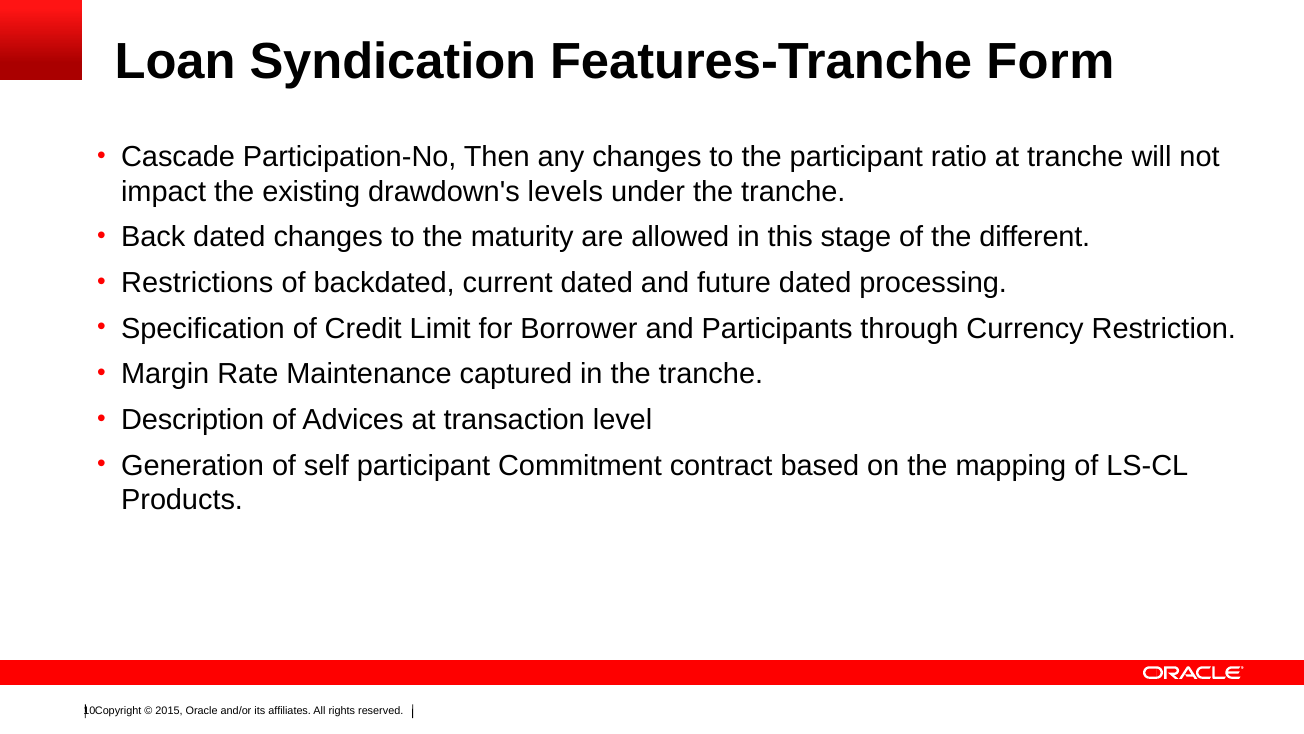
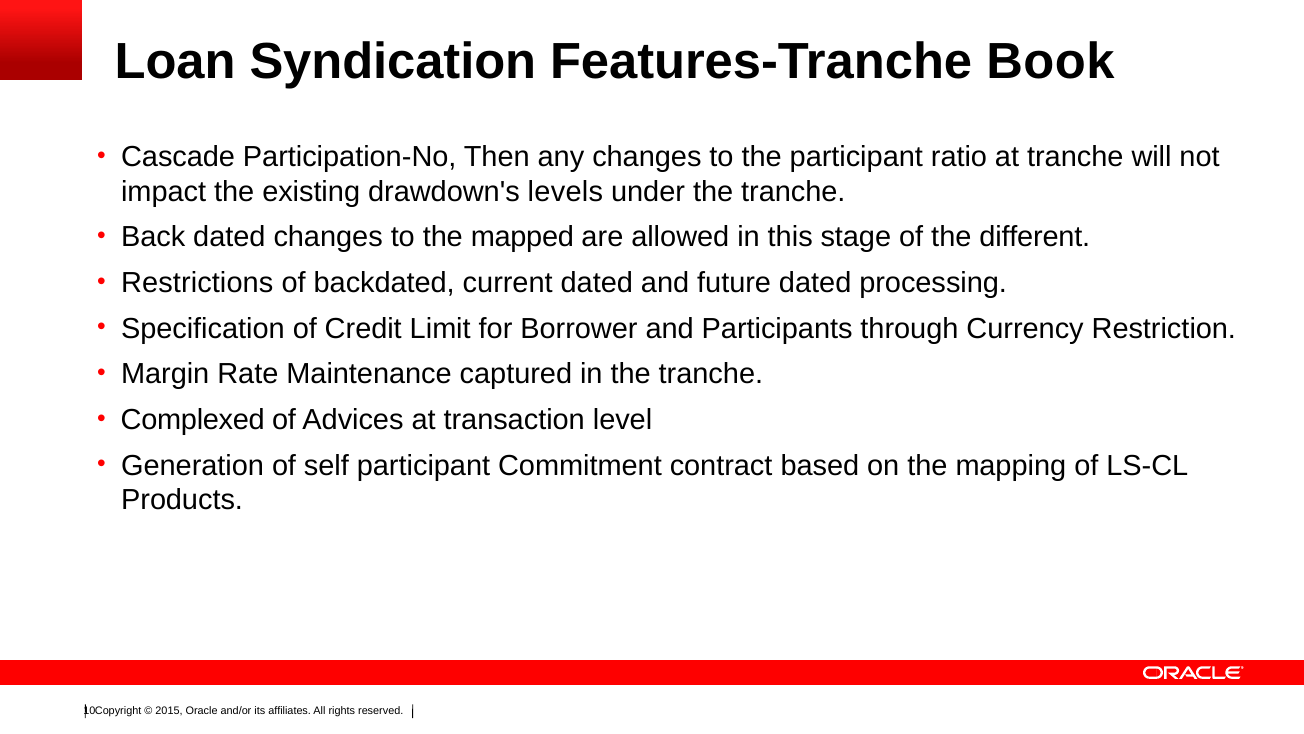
Form: Form -> Book (1050, 62)
maturity: maturity -> mapped (522, 237)
Description: Description -> Complexed (193, 420)
